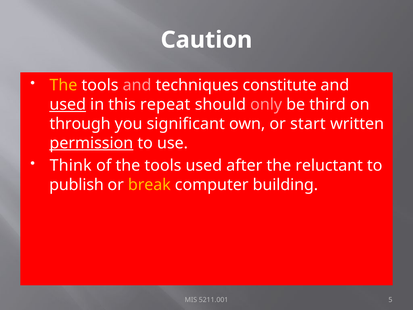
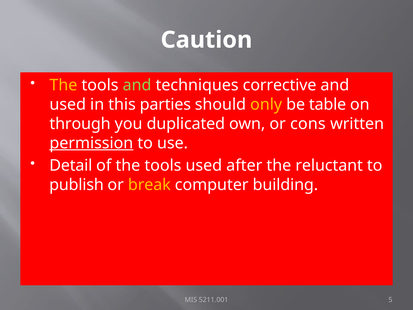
and colour: pink -> light green (137, 85)
constitute: constitute -> corrective (280, 85)
used underline: present -> none (68, 104)
repeat: repeat -> parties (165, 104)
only colour: pink -> yellow (266, 104)
third: third -> table (328, 104)
significant: significant -> duplicated (186, 124)
start: start -> cons (308, 124)
Think: Think -> Detail (71, 165)
